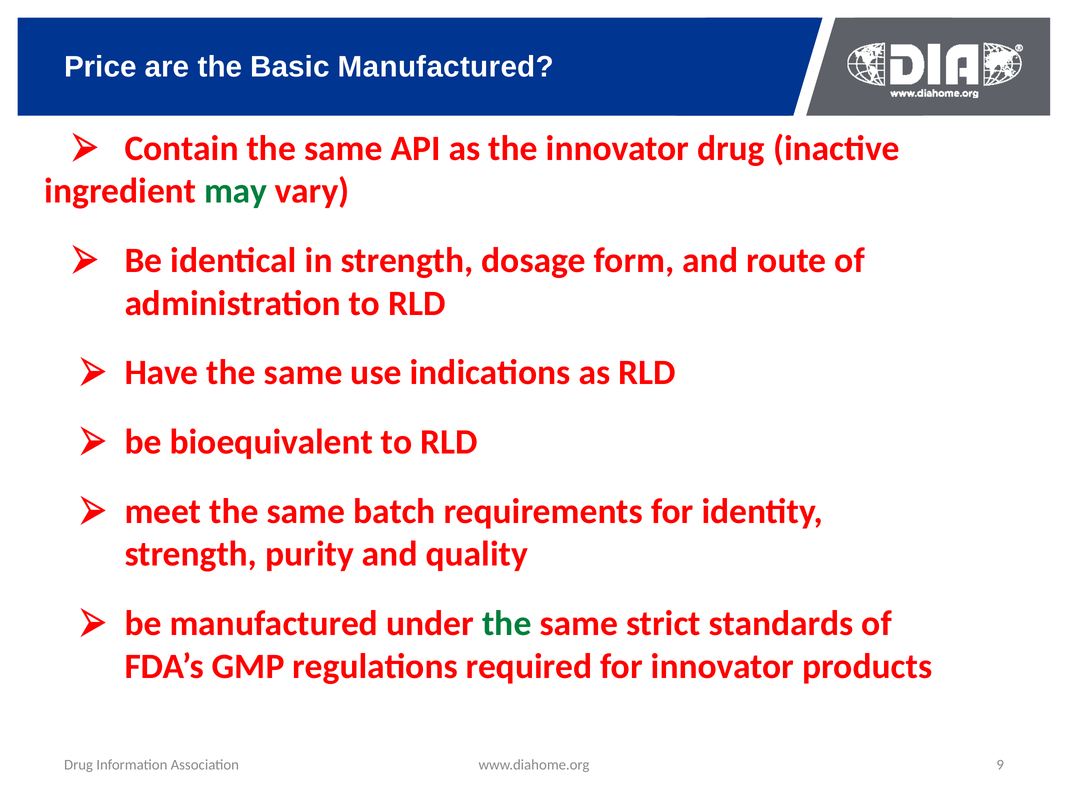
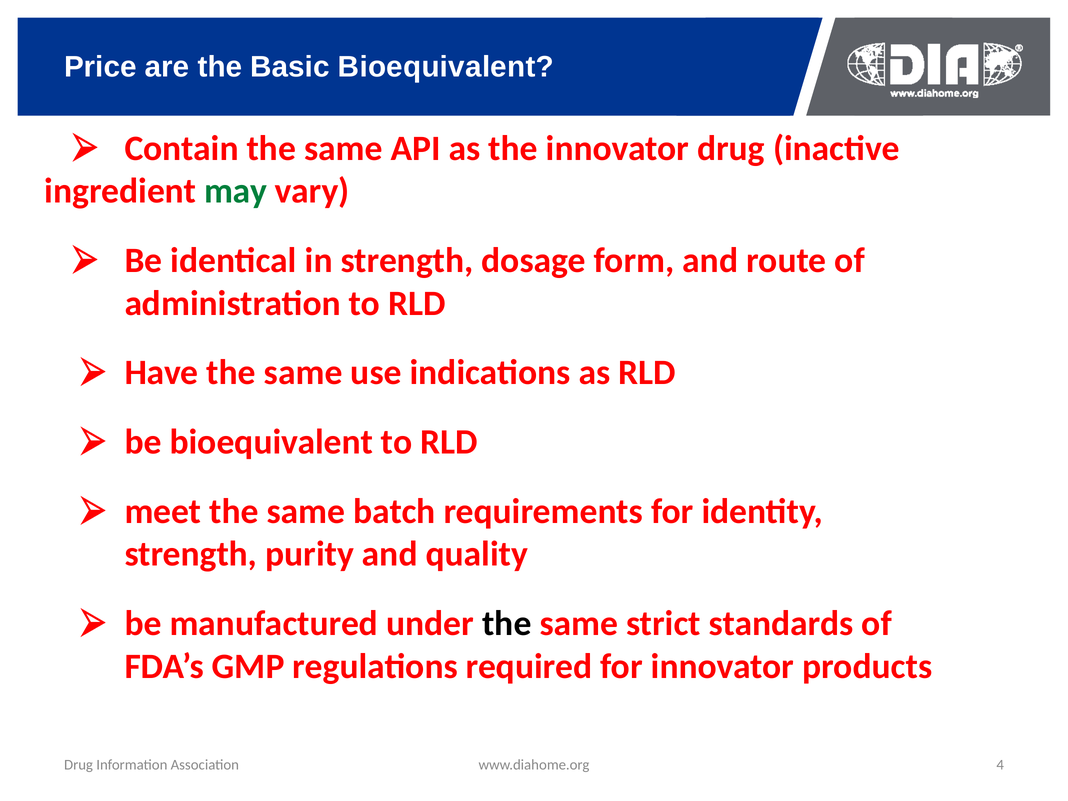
Basic Manufactured: Manufactured -> Bioequivalent (446, 67)
the colour: green -> black (507, 624)
9: 9 -> 4 (1000, 765)
